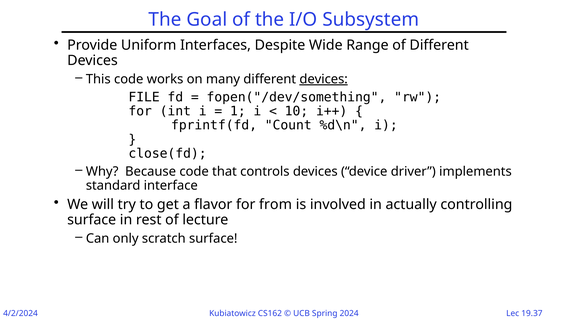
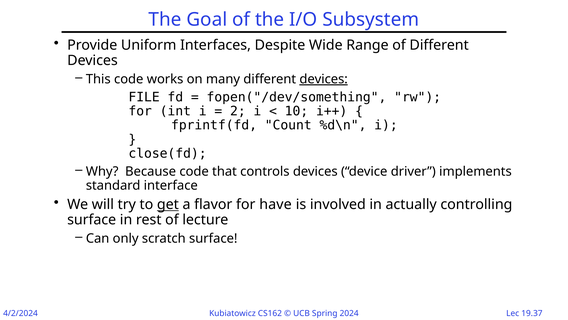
1: 1 -> 2 (238, 111)
get underline: none -> present (168, 204)
from: from -> have (275, 204)
